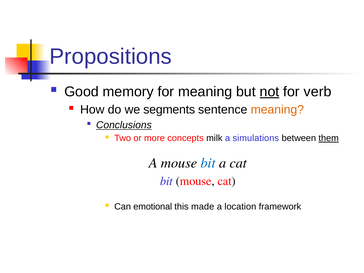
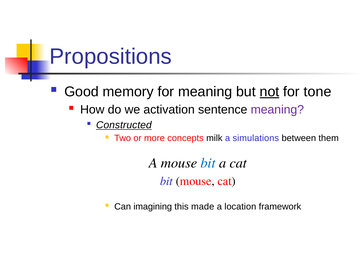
verb: verb -> tone (318, 92)
segments: segments -> activation (169, 110)
meaning colour: orange -> purple (277, 110)
Conclusions: Conclusions -> Constructed (124, 125)
them underline: present -> none (329, 138)
emotional: emotional -> imagining (153, 206)
